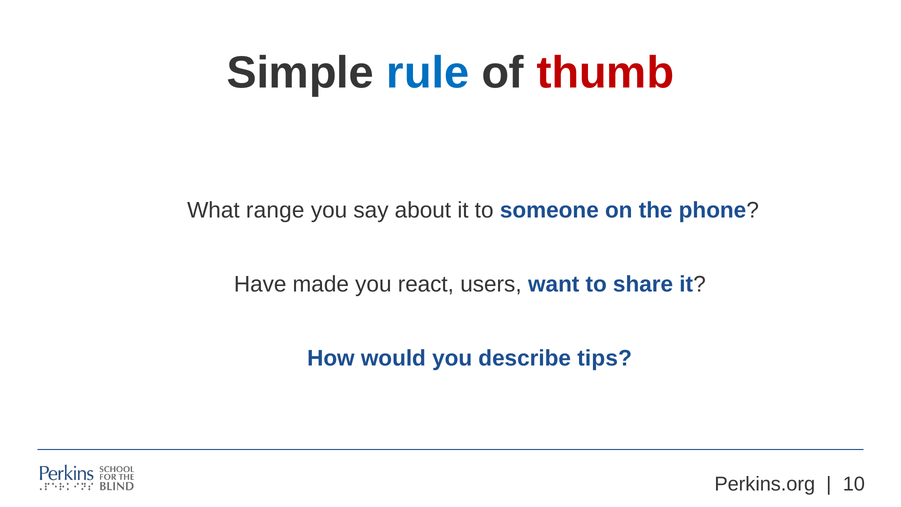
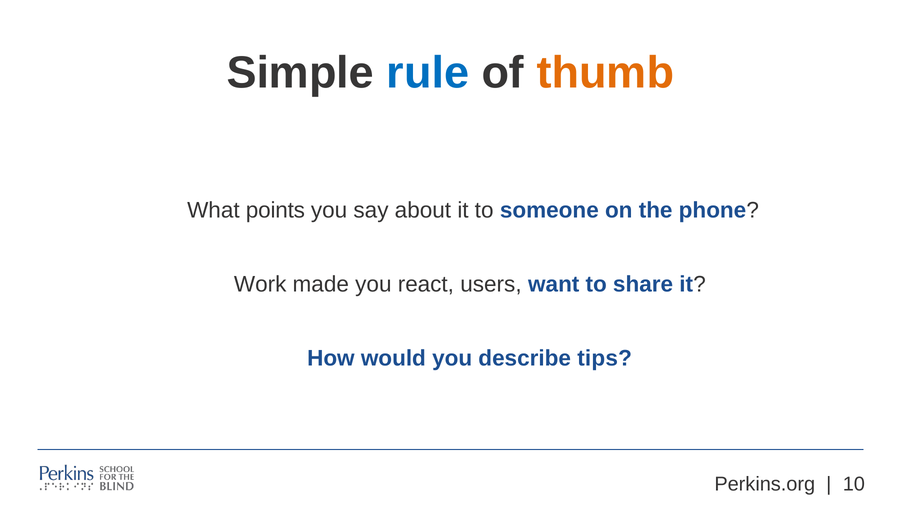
thumb colour: red -> orange (605, 73)
range: range -> points (275, 210)
Have: Have -> Work (260, 284)
